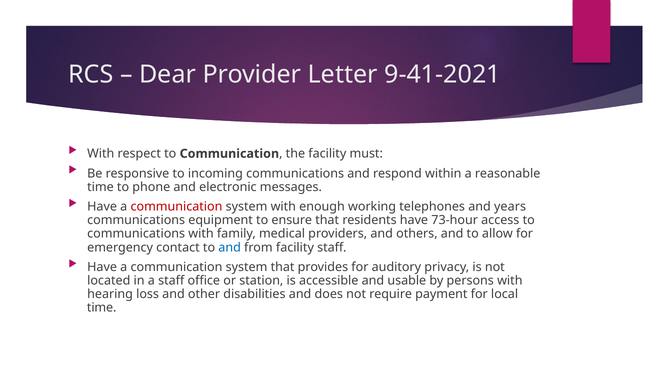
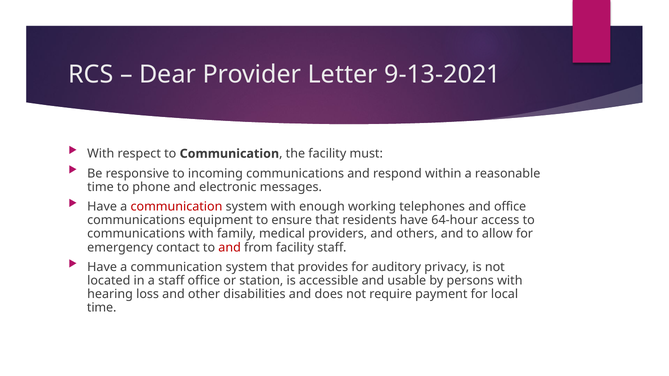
9-41-2021: 9-41-2021 -> 9-13-2021 (443, 75)
and years: years -> office (510, 207)
73-hour: 73-hour -> 64-hour (455, 221)
and colour: blue -> red (230, 248)
